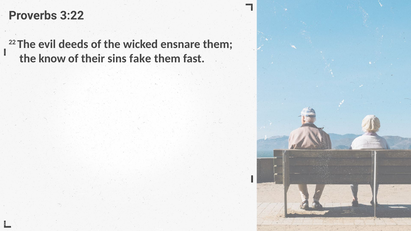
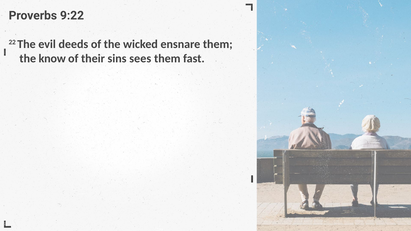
3:22: 3:22 -> 9:22 (72, 16)
fake: fake -> sees (140, 59)
